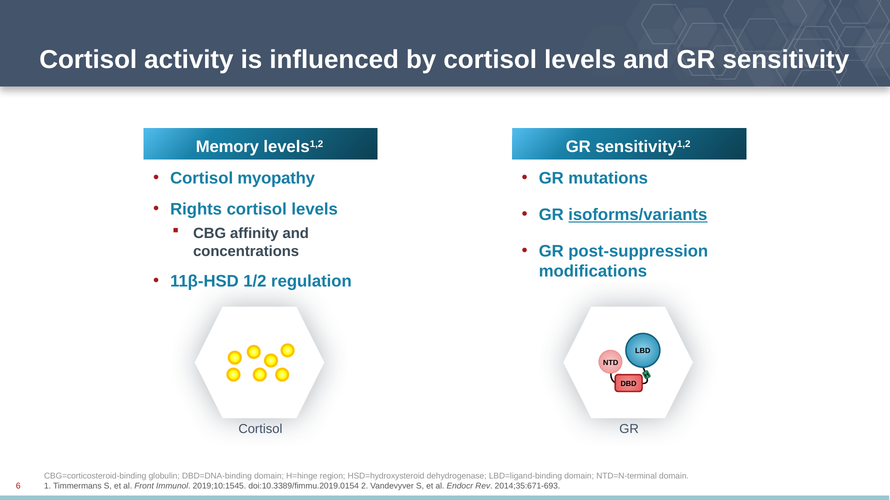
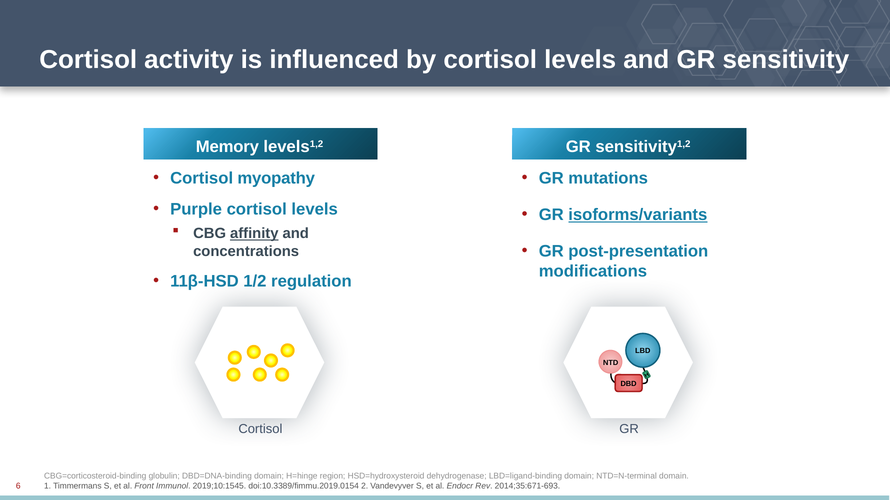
Rights: Rights -> Purple (196, 209)
affinity underline: none -> present (254, 234)
post-suppression: post-suppression -> post-presentation (638, 252)
